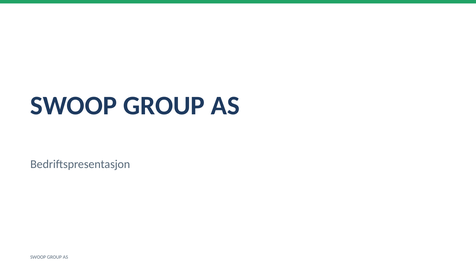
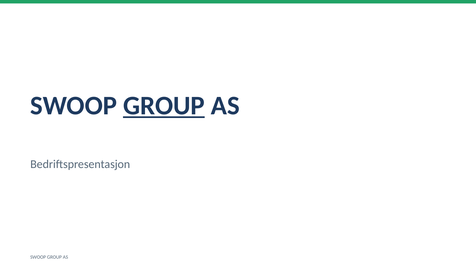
GROUP underline: none -> present (164, 106)
